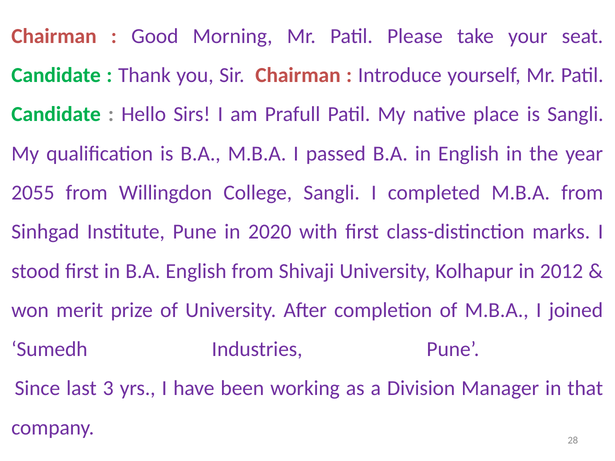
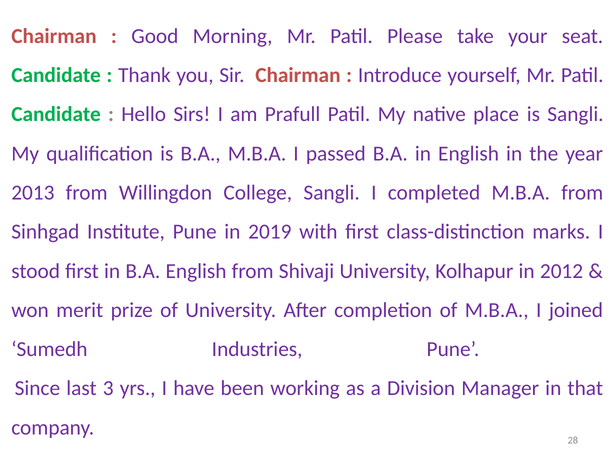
2055: 2055 -> 2013 (33, 193)
2020: 2020 -> 2019 (270, 232)
